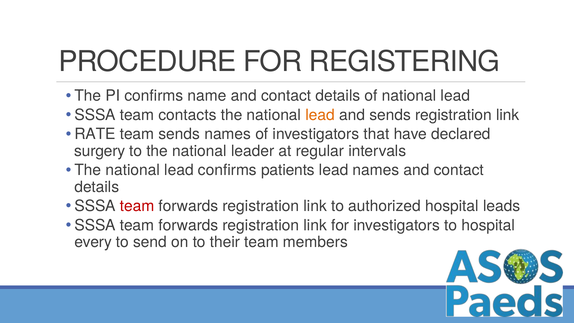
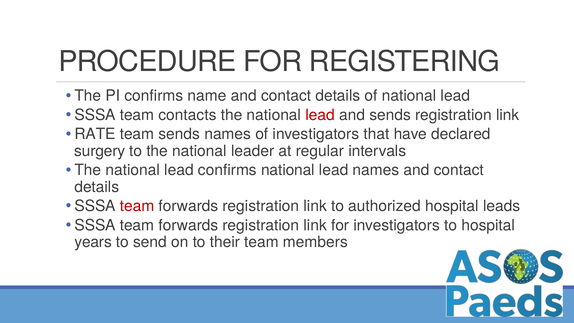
lead colour: orange -> red (320, 115)
confirms patients: patients -> national (288, 170)
every: every -> years (93, 242)
